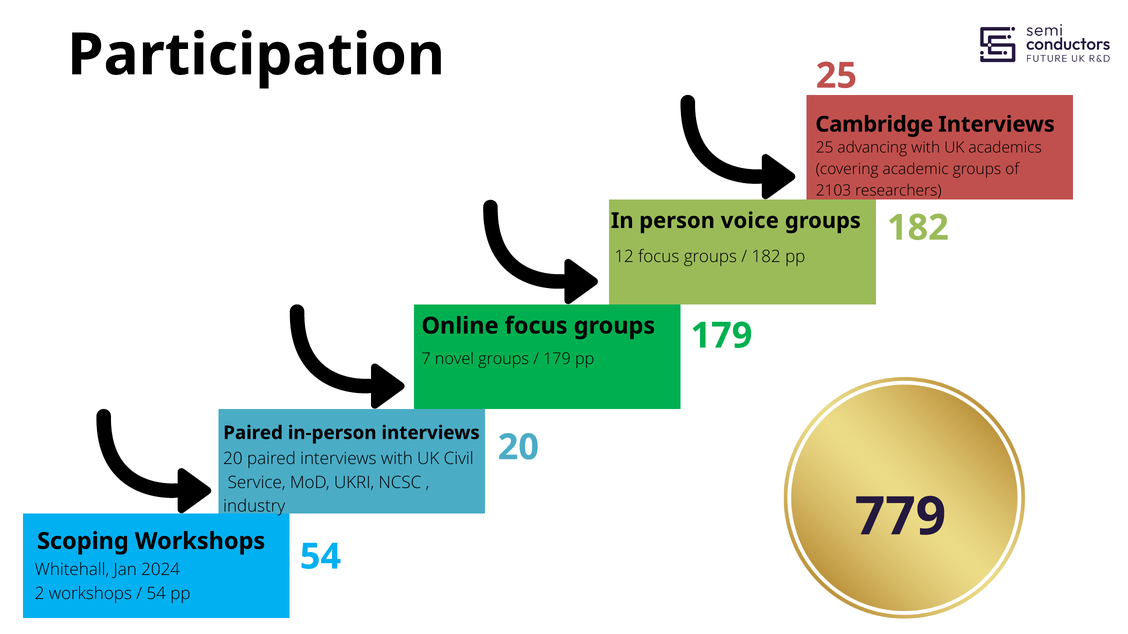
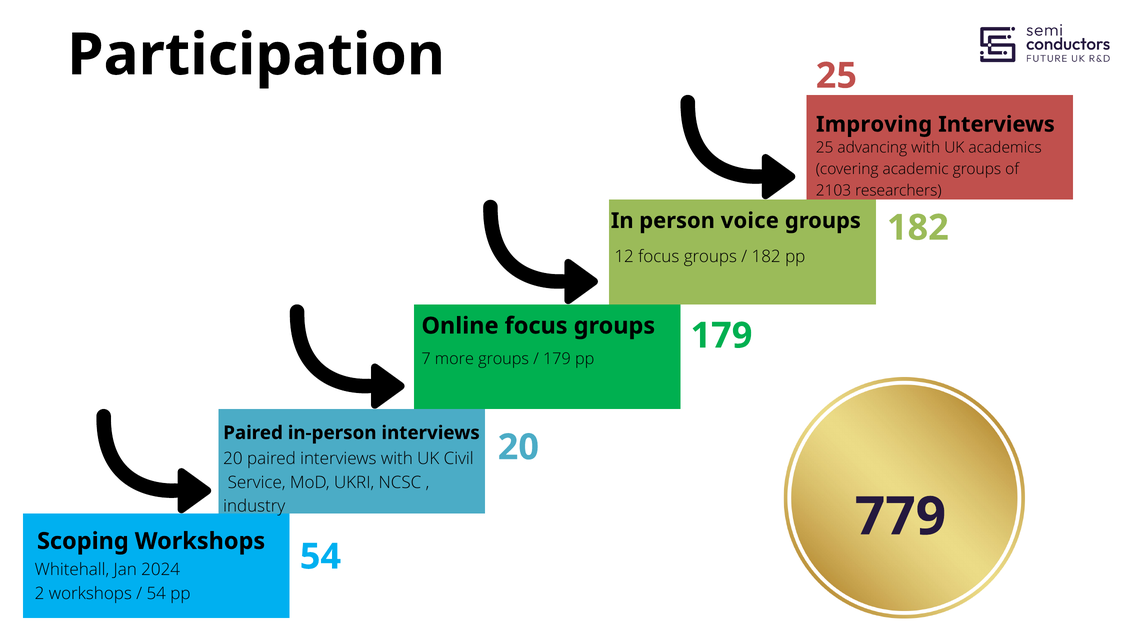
Cambridge: Cambridge -> Improving (874, 125)
novel: novel -> more (454, 359)
